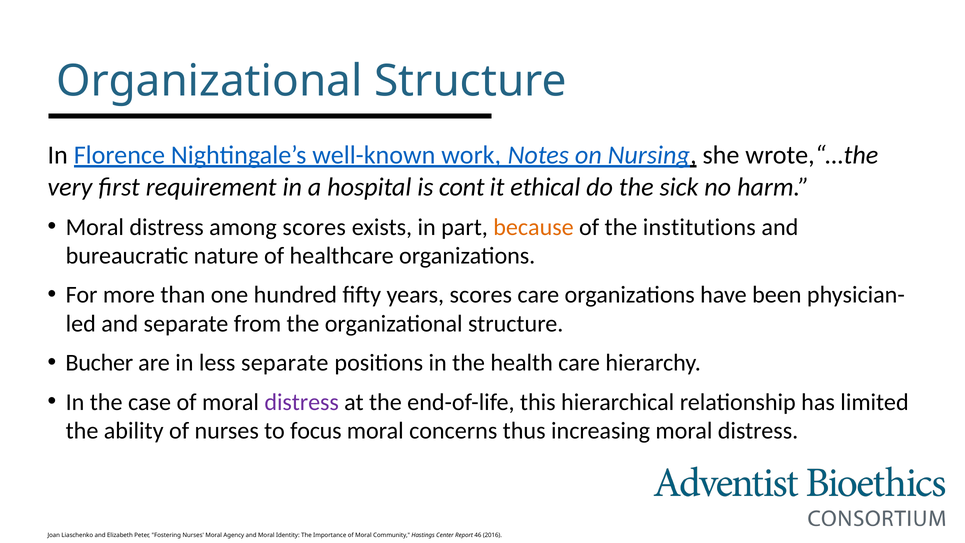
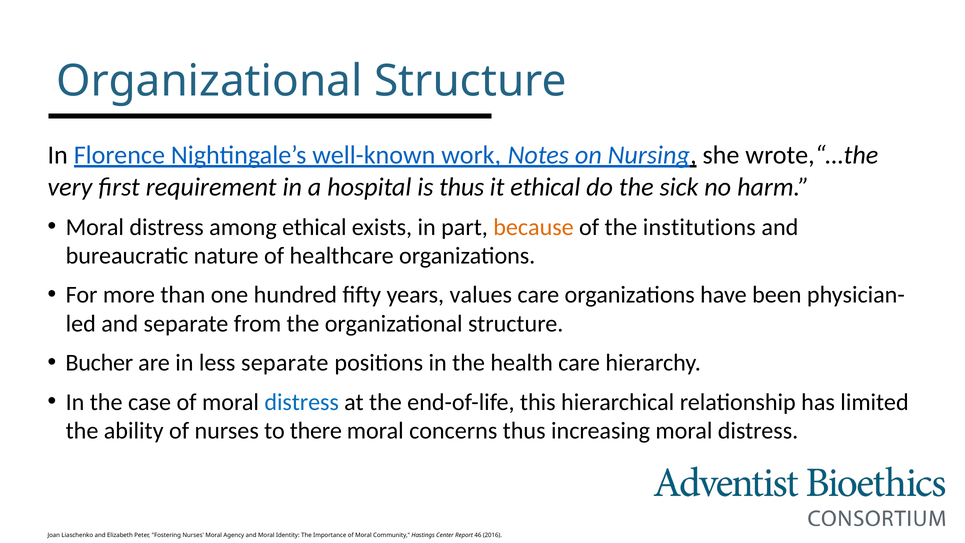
is cont: cont -> thus (462, 187)
among scores: scores -> ethical (314, 227)
years scores: scores -> values (481, 295)
distress colour: purple -> blue (302, 402)
focus: focus -> there (316, 431)
